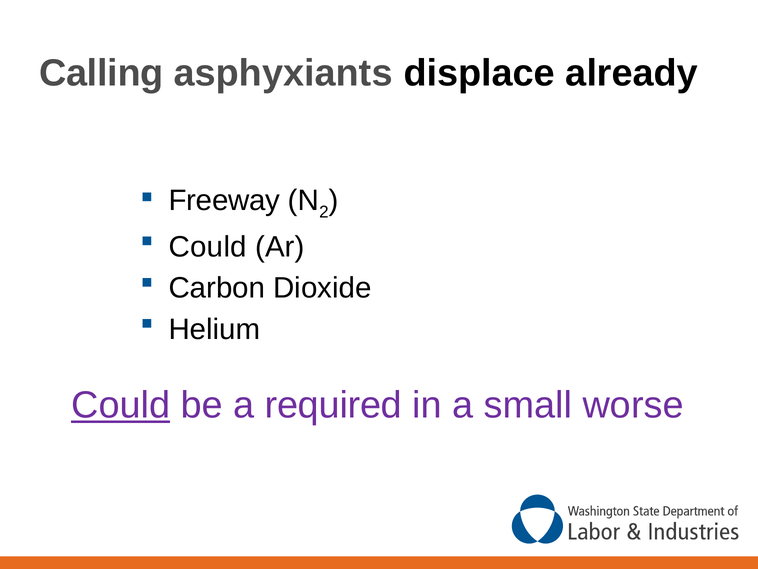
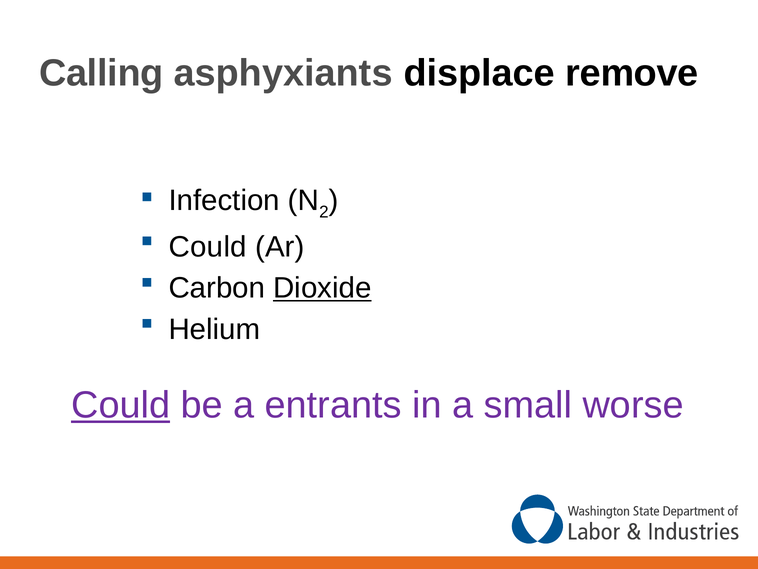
already: already -> remove (632, 73)
Freeway: Freeway -> Infection (224, 200)
Dioxide underline: none -> present (322, 288)
required: required -> entrants (333, 405)
